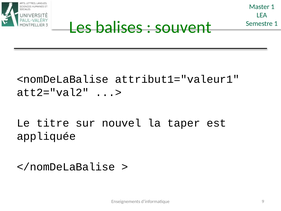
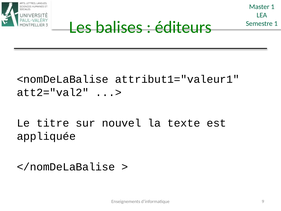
souvent: souvent -> éditeurs (183, 27)
taper: taper -> texte (184, 123)
